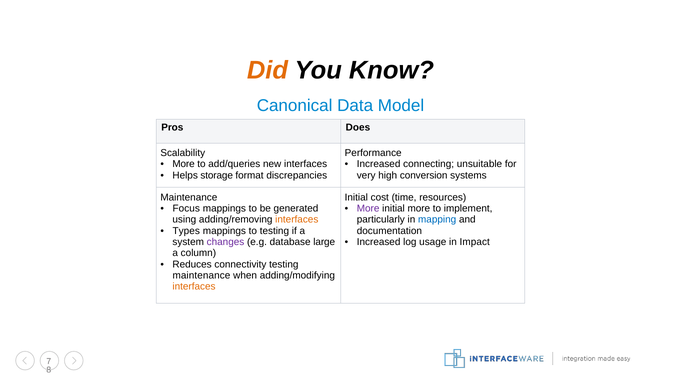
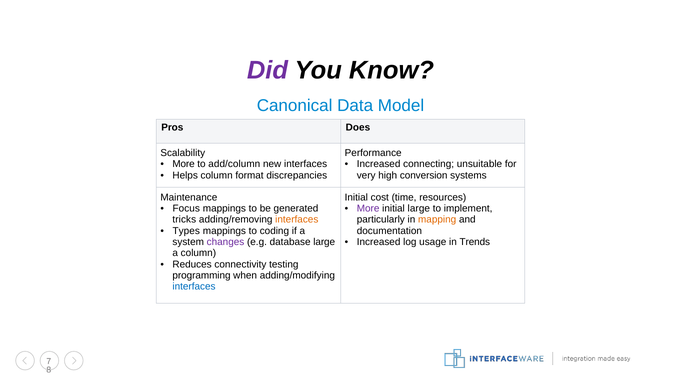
Did colour: orange -> purple (267, 70)
add/queries: add/queries -> add/column (234, 164)
Helps storage: storage -> column (217, 175)
initial more: more -> large (419, 209)
using: using -> tricks (184, 220)
mapping colour: blue -> orange (437, 220)
to testing: testing -> coding (274, 231)
Impact: Impact -> Trends (475, 242)
maintenance: maintenance -> programming (201, 275)
interfaces colour: orange -> blue (194, 287)
